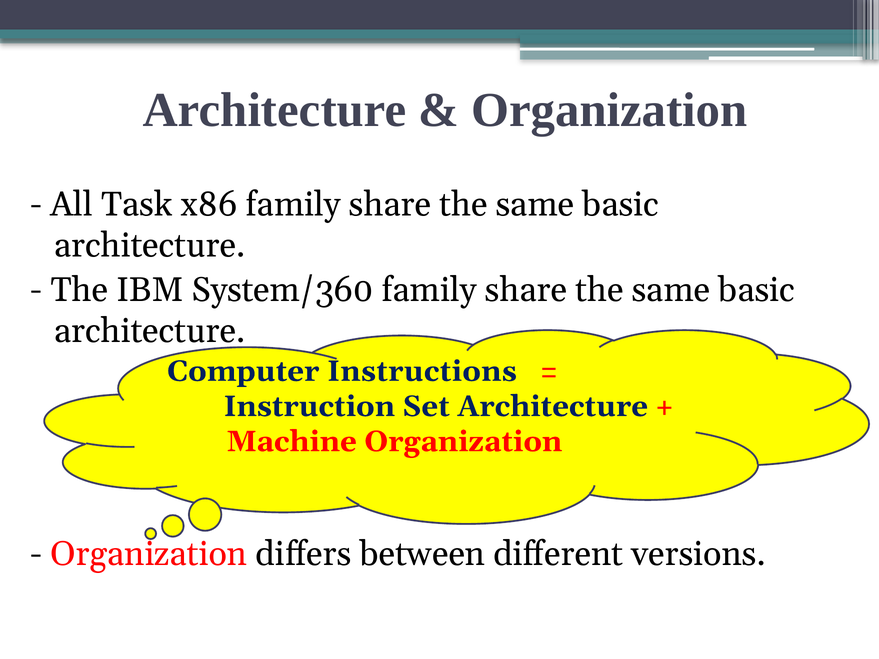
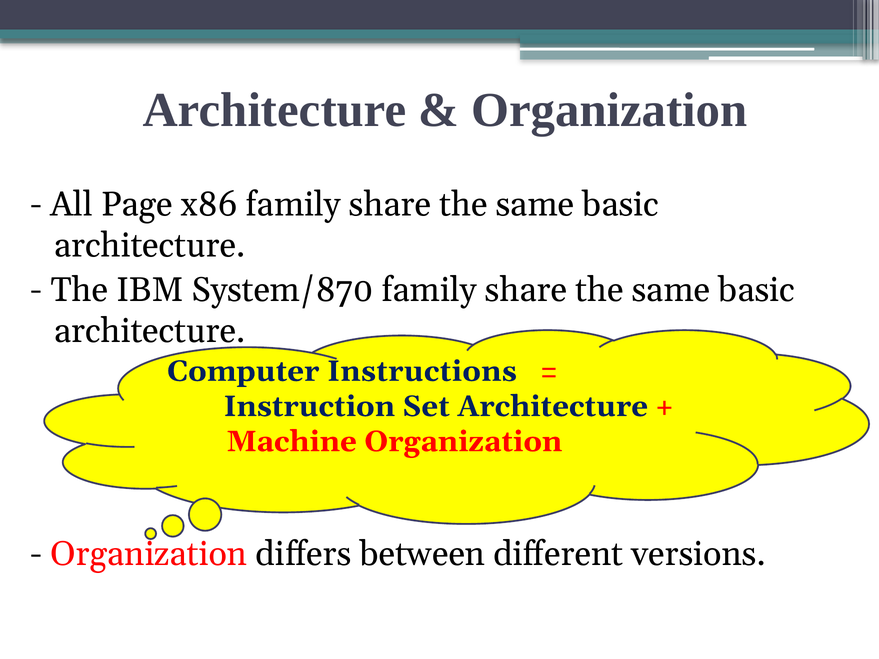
Task: Task -> Page (137, 205)
System/360: System/360 -> System/870 (283, 290)
